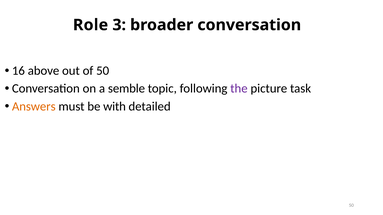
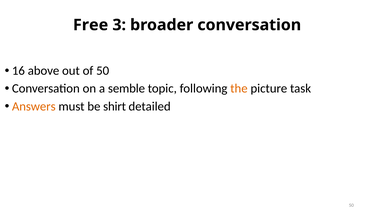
Role: Role -> Free (91, 25)
the colour: purple -> orange (239, 89)
with: with -> shirt (115, 107)
